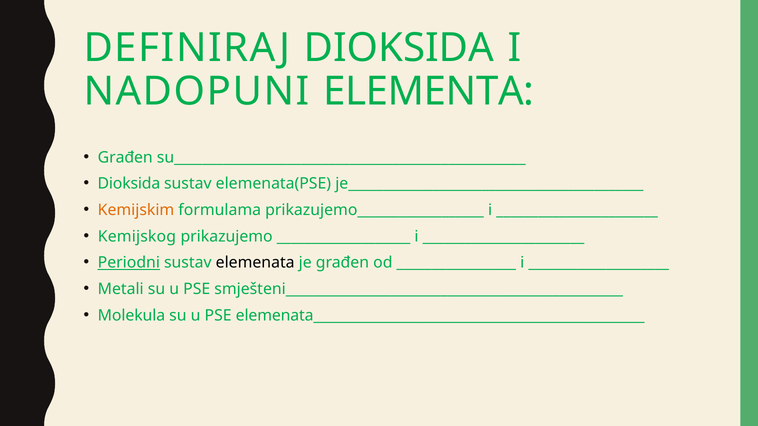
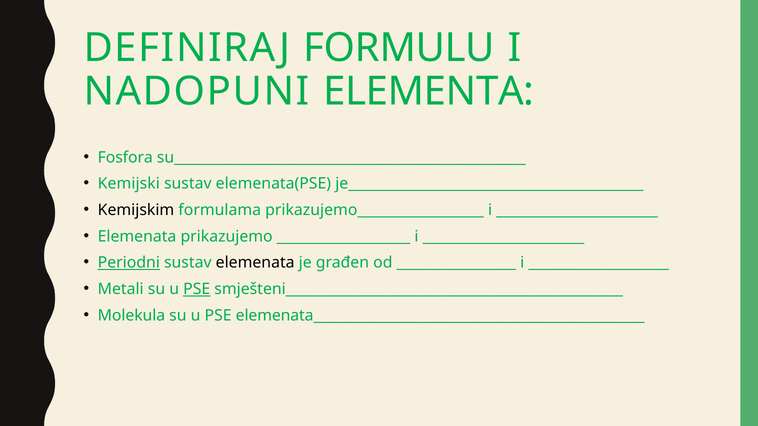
DEFINIRAJ DIOKSIDA: DIOKSIDA -> FORMULU (399, 48)
Građen: Građen -> Fosfora (125, 157)
Dioksida: Dioksida -> Kemijski (129, 184)
Kemijskim colour: orange -> black (136, 210)
Kemijskog: Kemijskog -> Elemenata (137, 237)
PSE underline: none -> present (197, 289)
